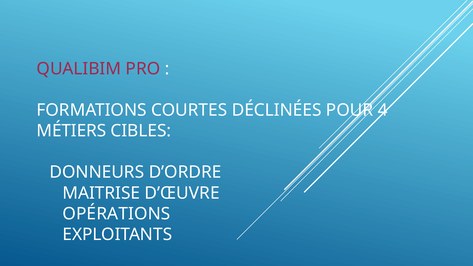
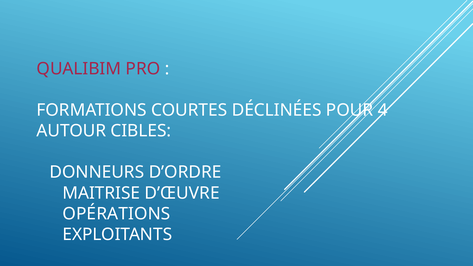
MÉTIERS: MÉTIERS -> AUTOUR (71, 131)
